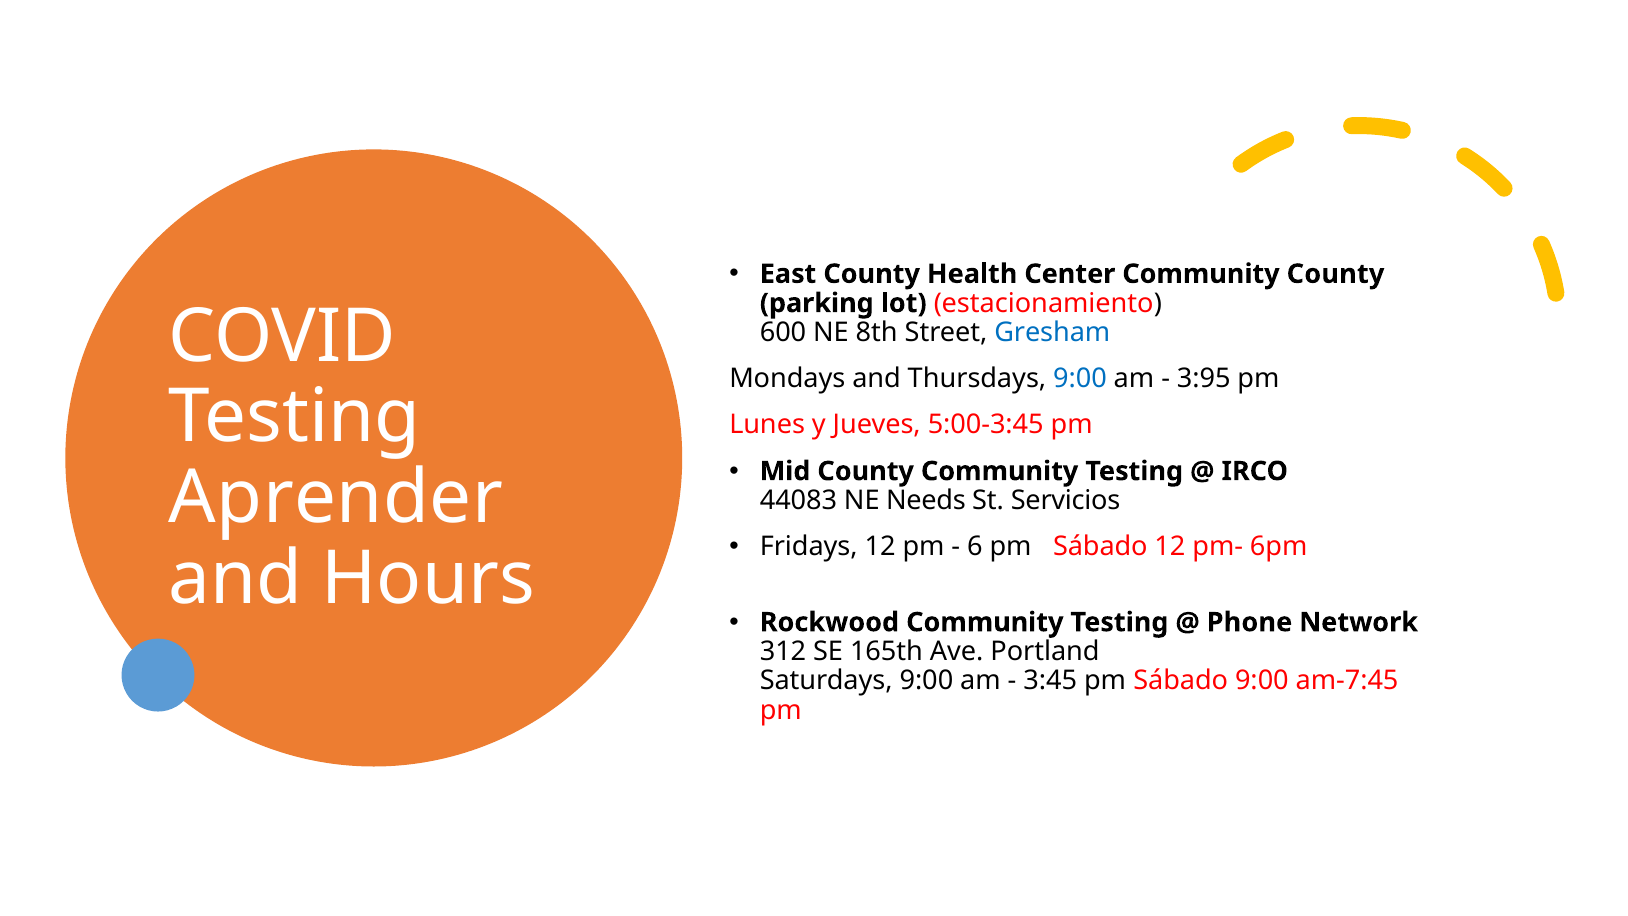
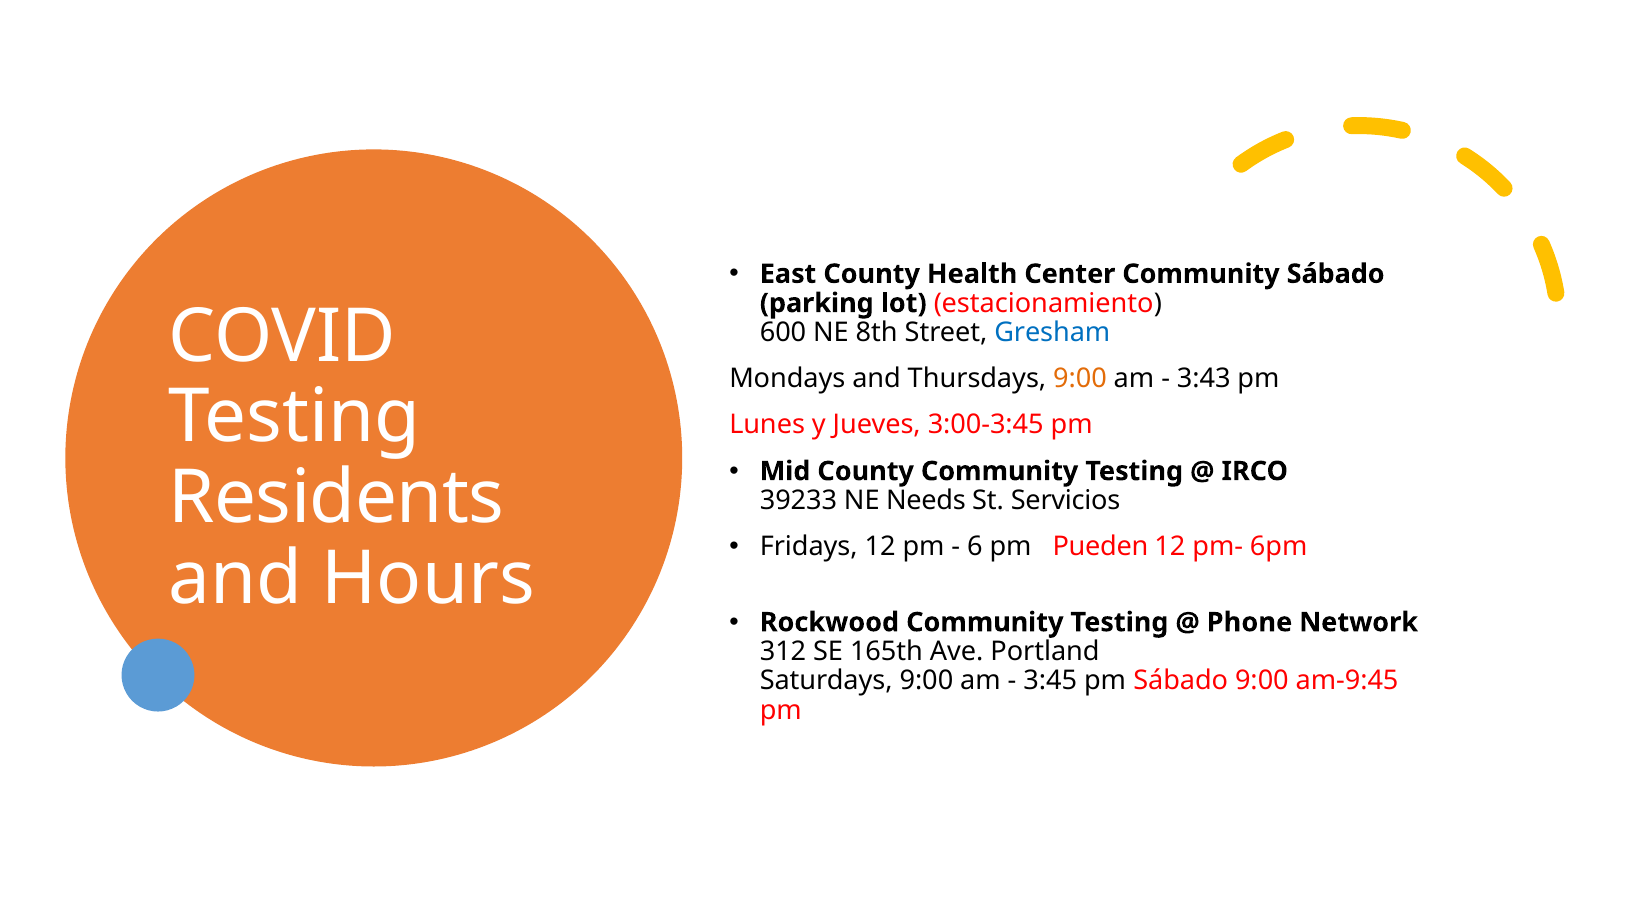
Community County: County -> Sábado (1336, 274)
9:00 colour: blue -> orange (1080, 379)
3:95: 3:95 -> 3:43 (1204, 379)
5:00-3:45: 5:00-3:45 -> 3:00-3:45 (986, 425)
Aprender: Aprender -> Residents (336, 498)
44083: 44083 -> 39233 (798, 500)
6 pm Sábado: Sábado -> Pueden (1100, 547)
am-7:45: am-7:45 -> am-9:45 (1347, 681)
